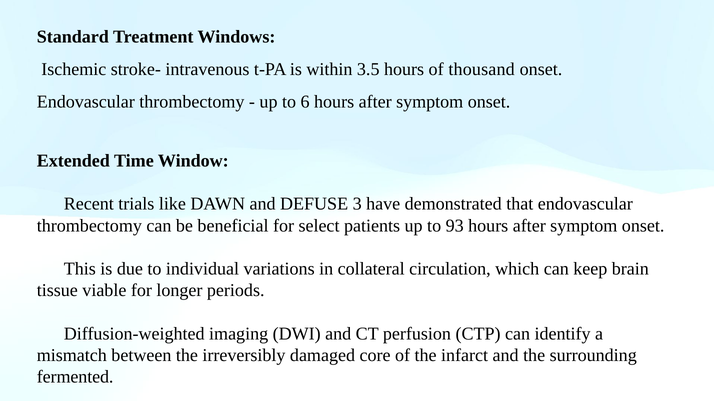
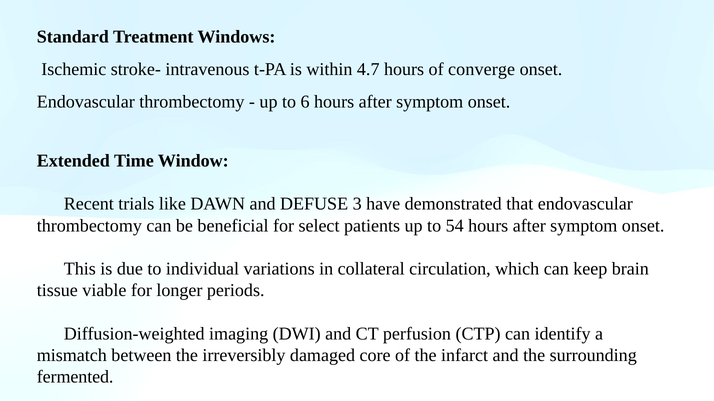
3.5: 3.5 -> 4.7 (368, 69)
thousand: thousand -> converge (482, 69)
93: 93 -> 54 (455, 226)
